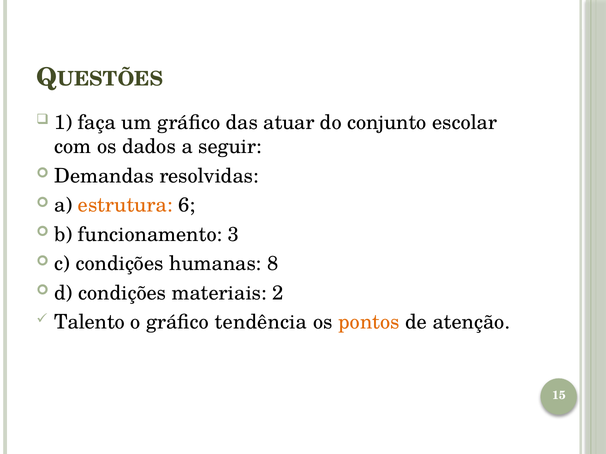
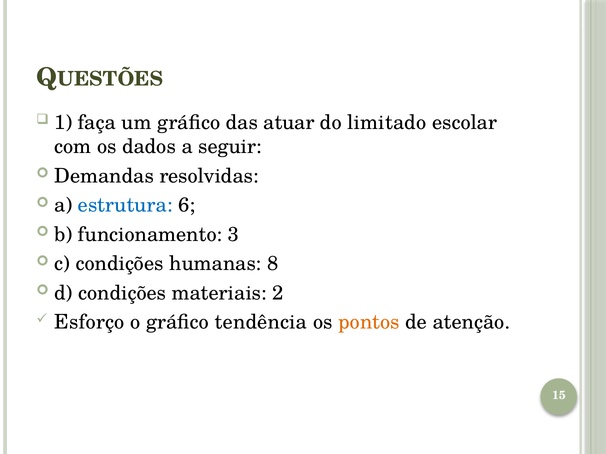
conjunto: conjunto -> limitado (387, 123)
estrutura colour: orange -> blue (125, 205)
Talento: Talento -> Esforço (89, 323)
